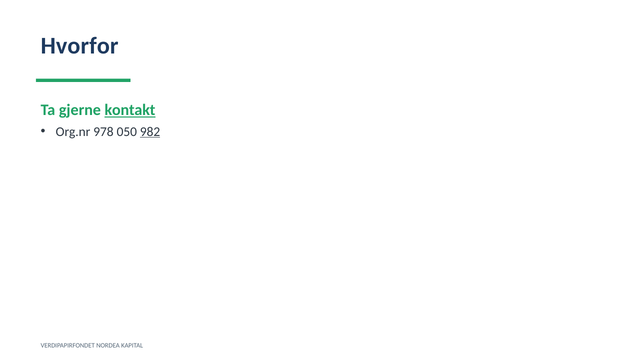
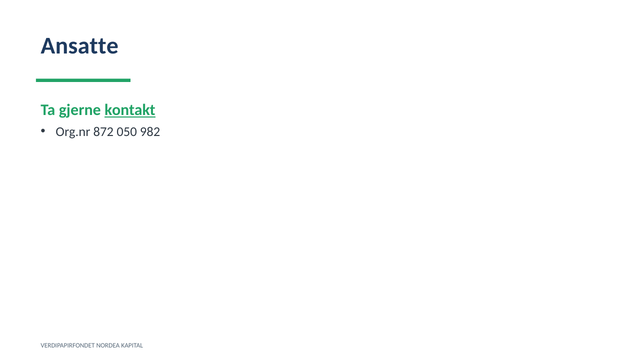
Hvorfor: Hvorfor -> Ansatte (80, 46)
978: 978 -> 872 (103, 132)
982 underline: present -> none (150, 132)
